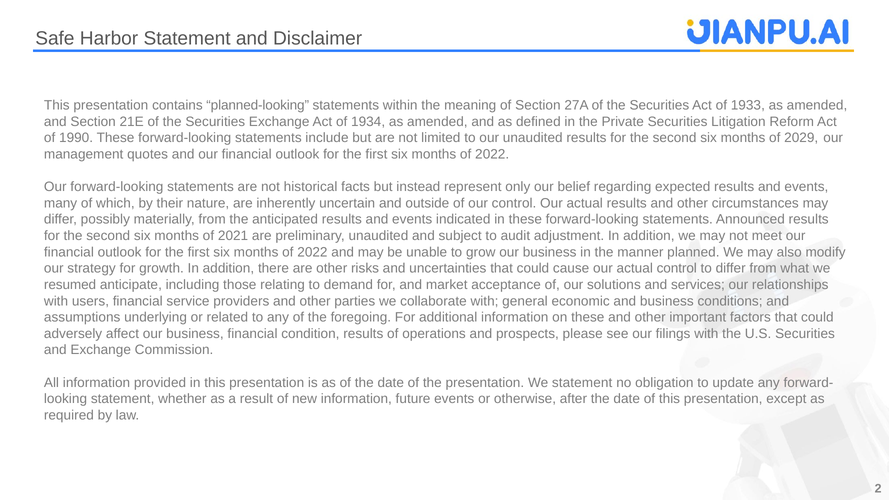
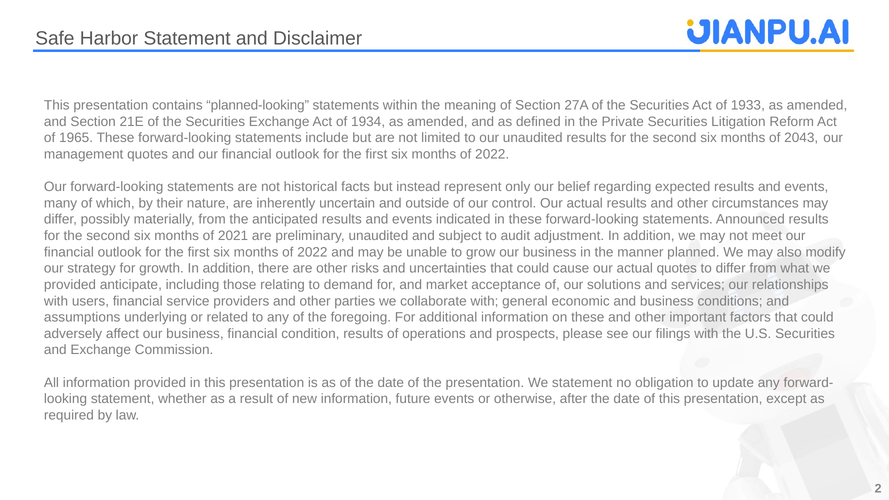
1990: 1990 -> 1965 (76, 138)
2029: 2029 -> 2043 (801, 138)
actual control: control -> quotes (677, 268)
resumed: resumed -> provided (70, 285)
